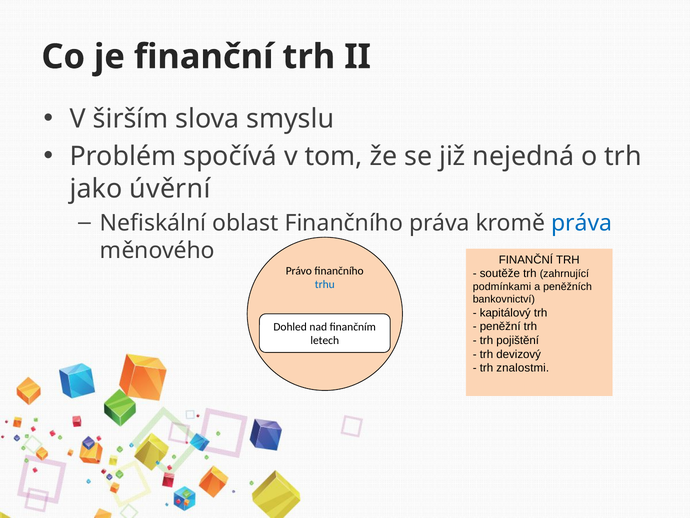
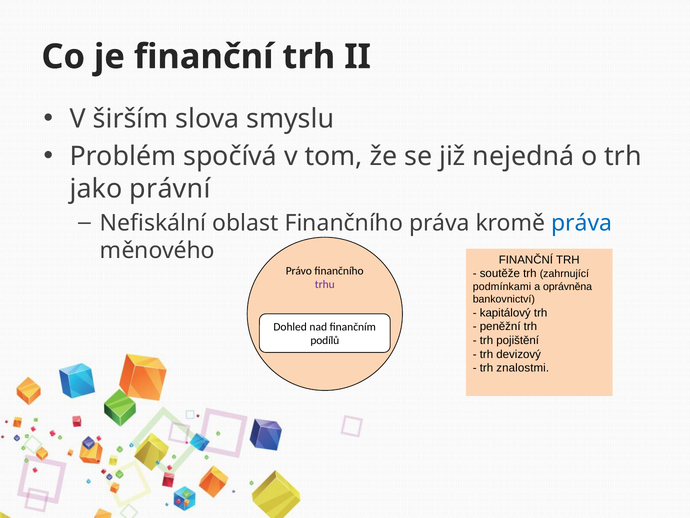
úvěrní: úvěrní -> právní (170, 189)
trhu colour: blue -> purple (325, 284)
peněžních: peněžních -> oprávněna (568, 287)
letech: letech -> podílů (325, 340)
